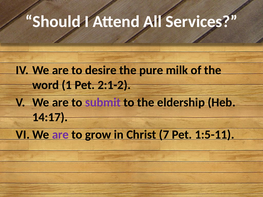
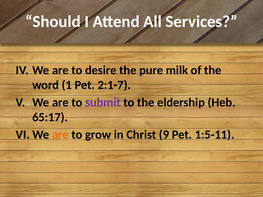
2:1-2: 2:1-2 -> 2:1-7 (114, 85)
14:17: 14:17 -> 65:17 (50, 117)
are colour: purple -> orange (60, 135)
7: 7 -> 9 (164, 135)
